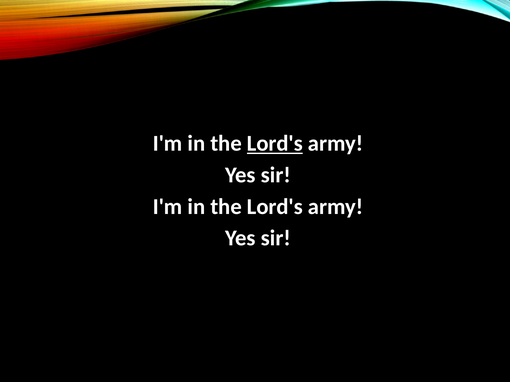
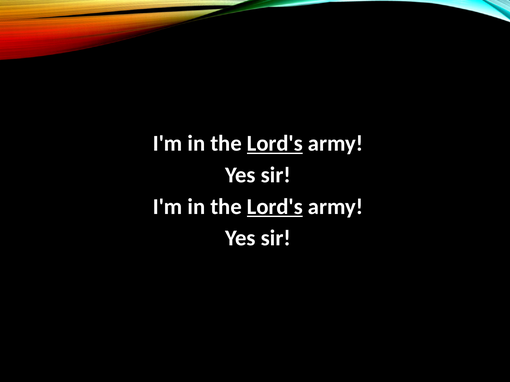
Lord's underline: none -> present (275, 207)
